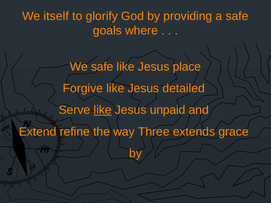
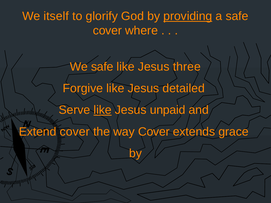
providing underline: none -> present (188, 16)
goals: goals -> cover (107, 31)
place: place -> three (187, 67)
Extend refine: refine -> cover (75, 132)
way Three: Three -> Cover (154, 132)
